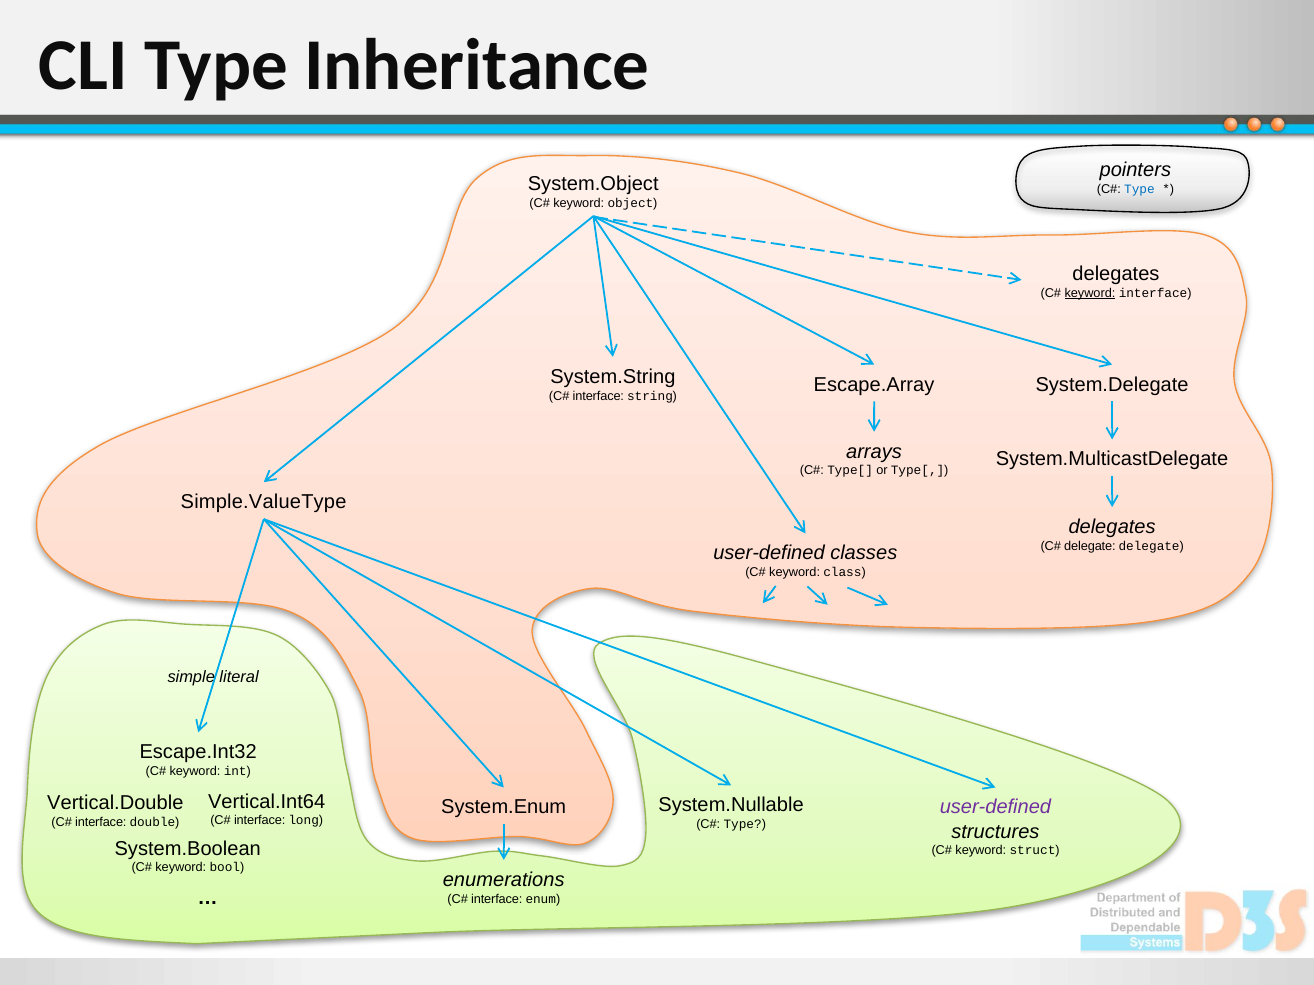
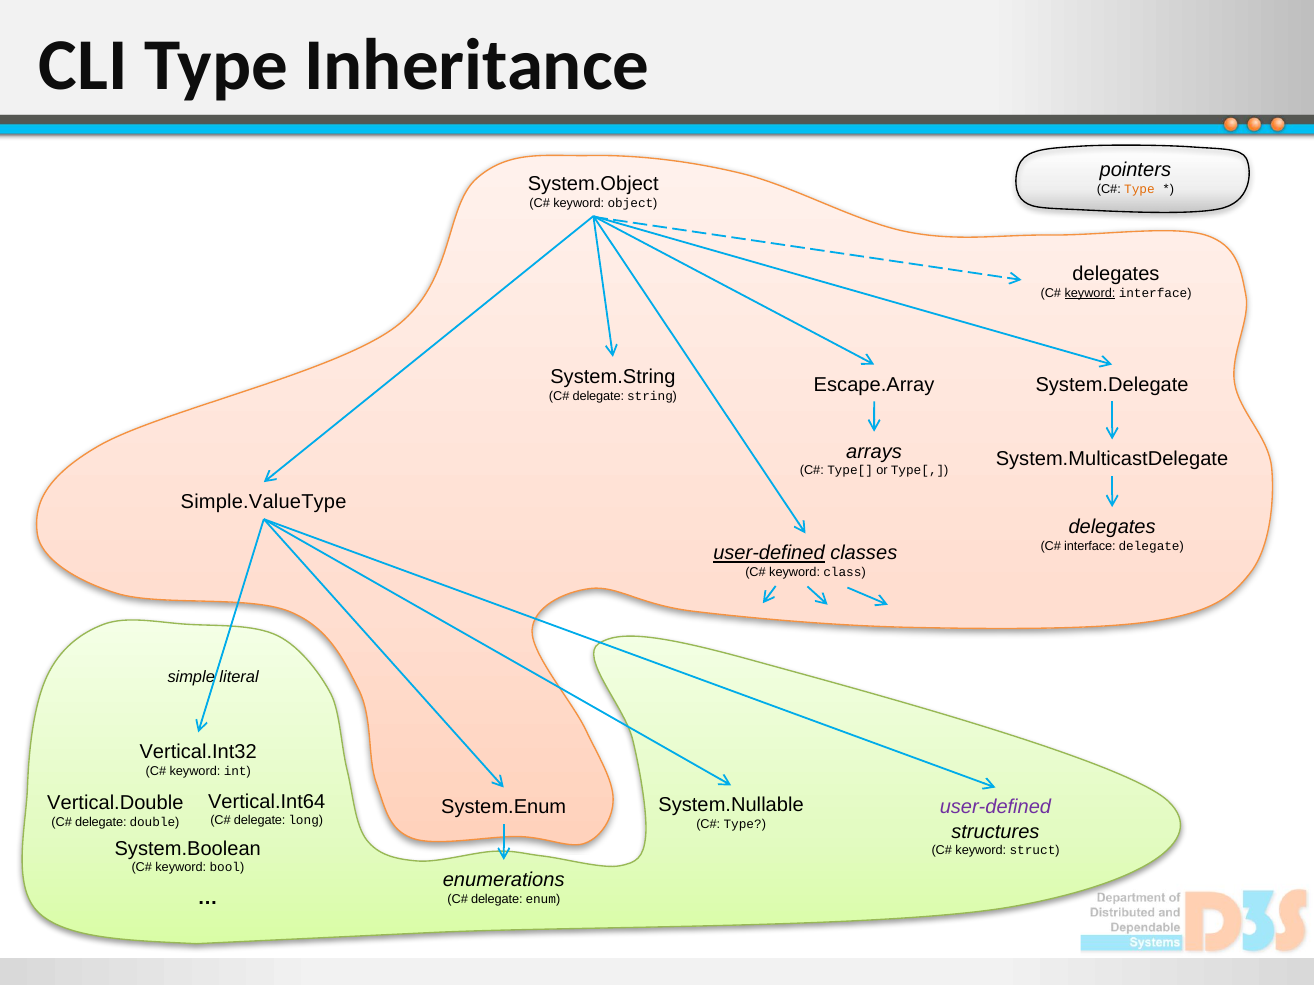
Type colour: blue -> orange (1139, 189)
interface: interface -> delegate (598, 396)
delegate: delegate -> interface (1090, 546)
user-defined underline: none -> present (769, 554)
Escape.Int32: Escape.Int32 -> Vertical.Int32 (198, 753)
interface: interface -> delegate (260, 821)
interface: interface -> delegate (101, 822)
interface: interface -> delegate (497, 899)
